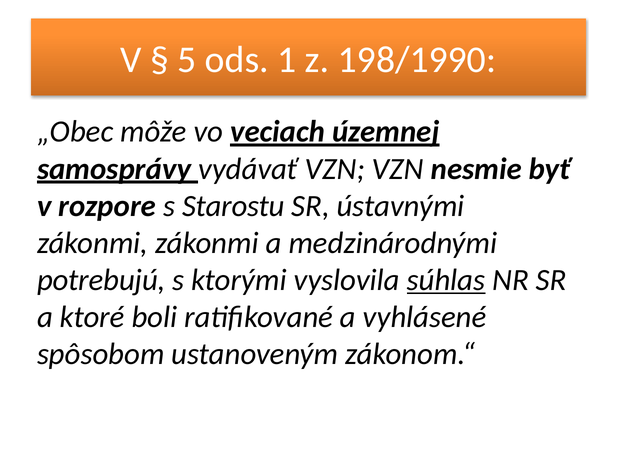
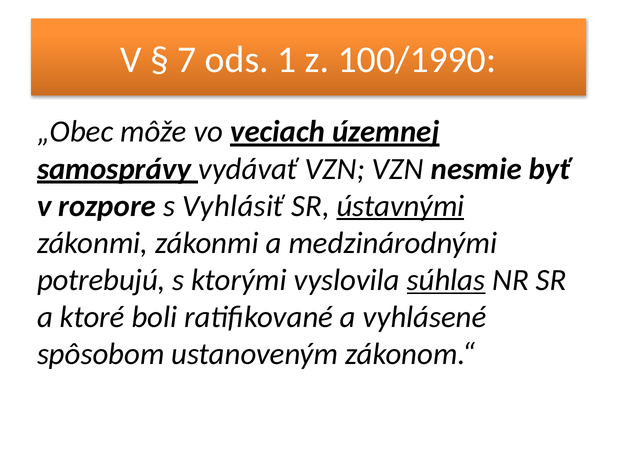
5: 5 -> 7 (187, 60)
198/1990: 198/1990 -> 100/1990 (417, 60)
Starostu: Starostu -> Vyhlásiť (233, 206)
ústavnými underline: none -> present (401, 206)
